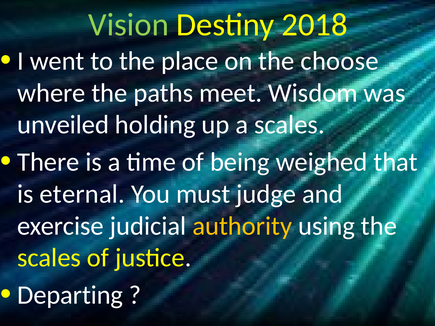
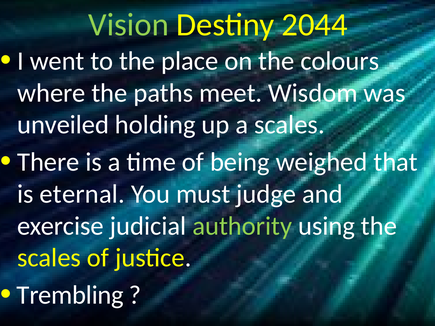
2018: 2018 -> 2044 (315, 25)
choose: choose -> colours (340, 61)
authority colour: yellow -> light green (242, 226)
Departing: Departing -> Trembling (70, 295)
